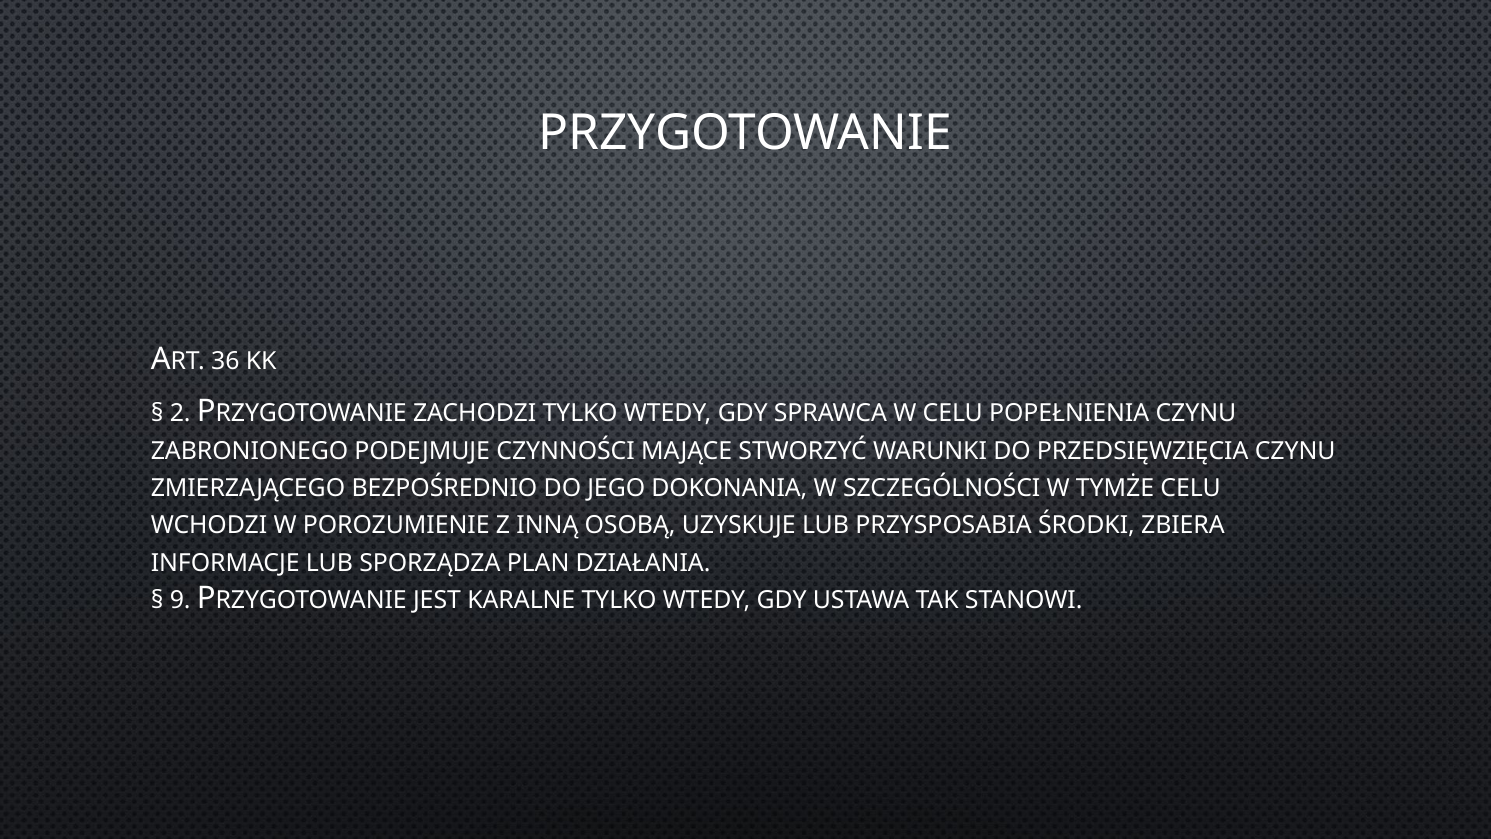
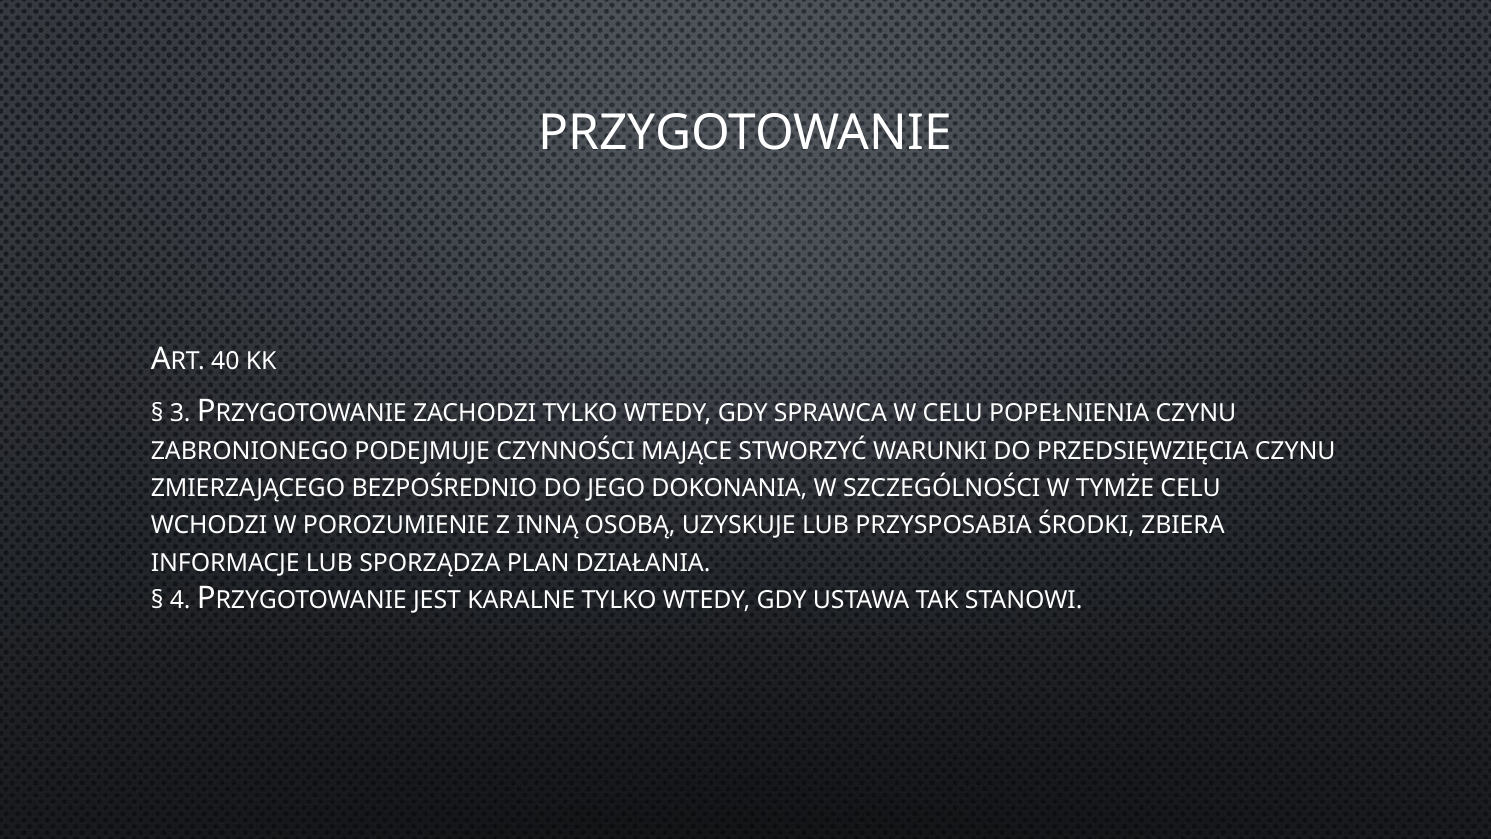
36: 36 -> 40 (225, 361)
2: 2 -> 3 (180, 414)
9: 9 -> 4 (180, 600)
